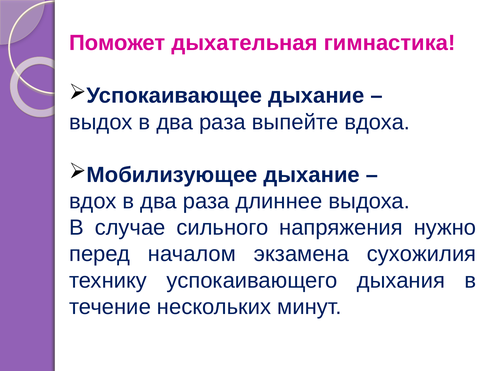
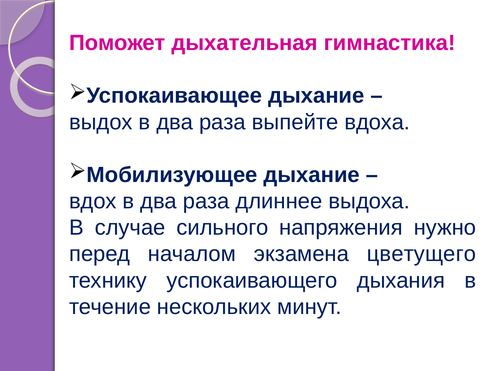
сухожилия: сухожилия -> цветущего (421, 254)
